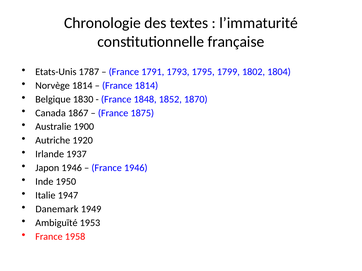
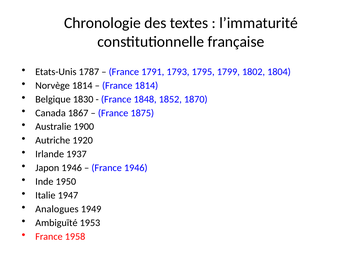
Danemark: Danemark -> Analogues (57, 209)
